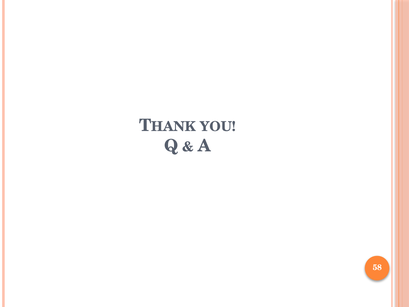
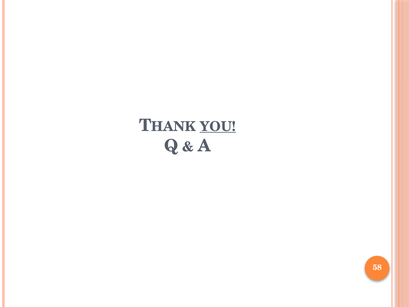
YOU underline: none -> present (218, 126)
